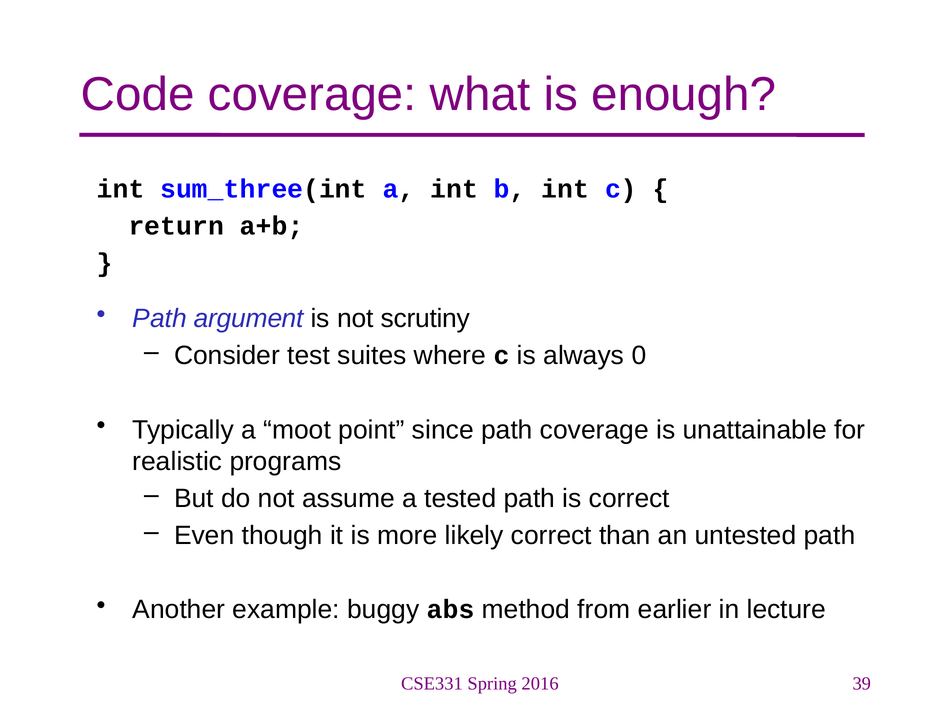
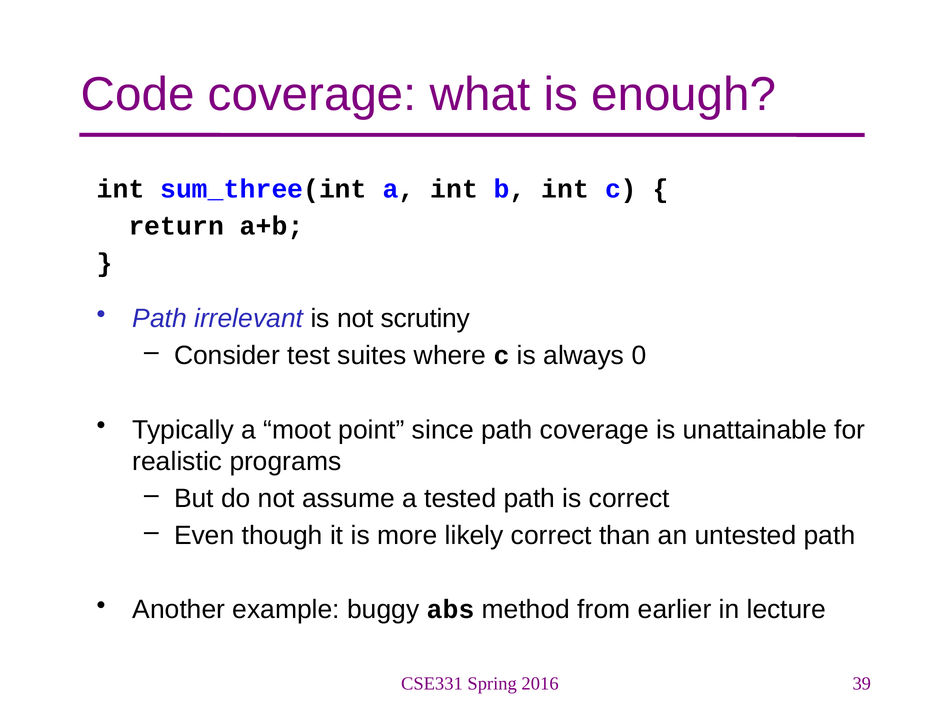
argument: argument -> irrelevant (249, 319)
